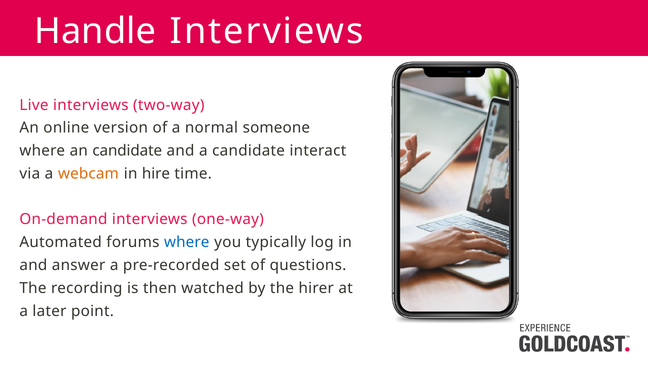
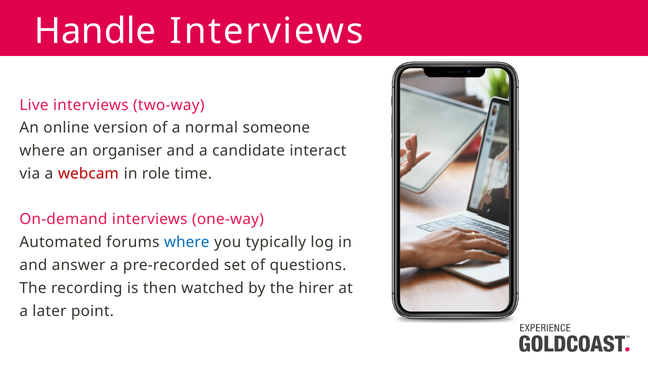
an candidate: candidate -> organiser (127, 151)
webcam colour: orange -> red (88, 173)
hire: hire -> role (156, 173)
